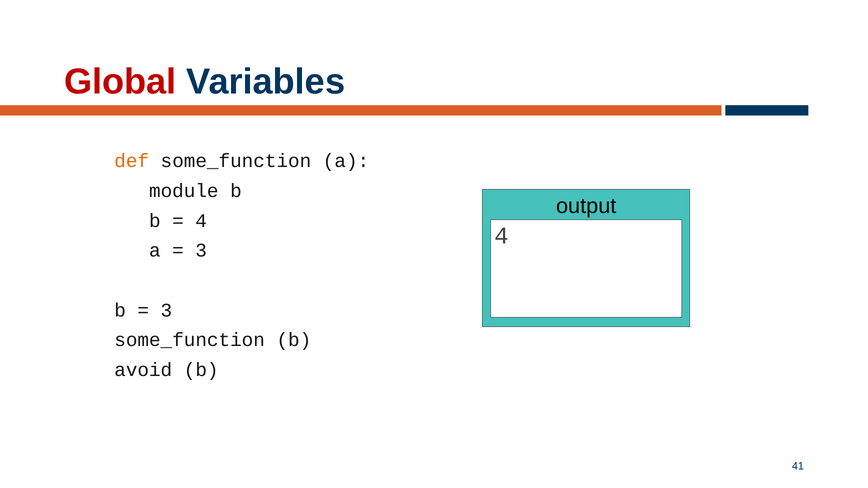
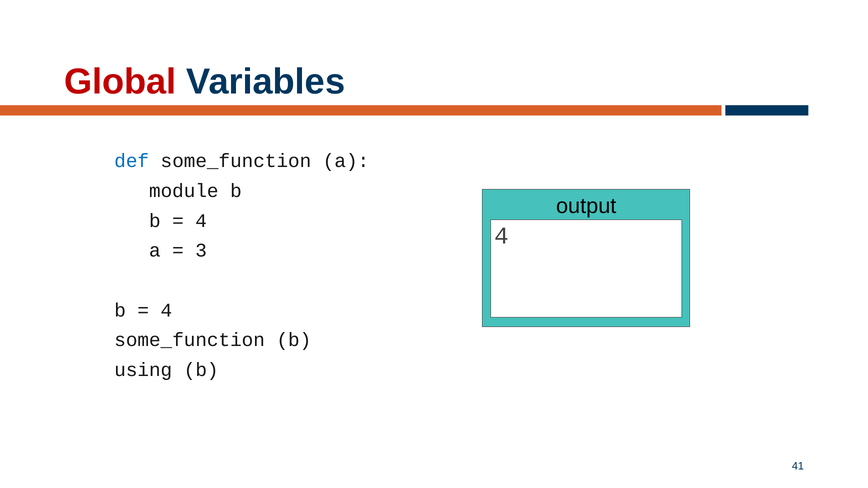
def colour: orange -> blue (132, 161)
3: 3 -> 4 (166, 310)
avoid: avoid -> using (143, 370)
